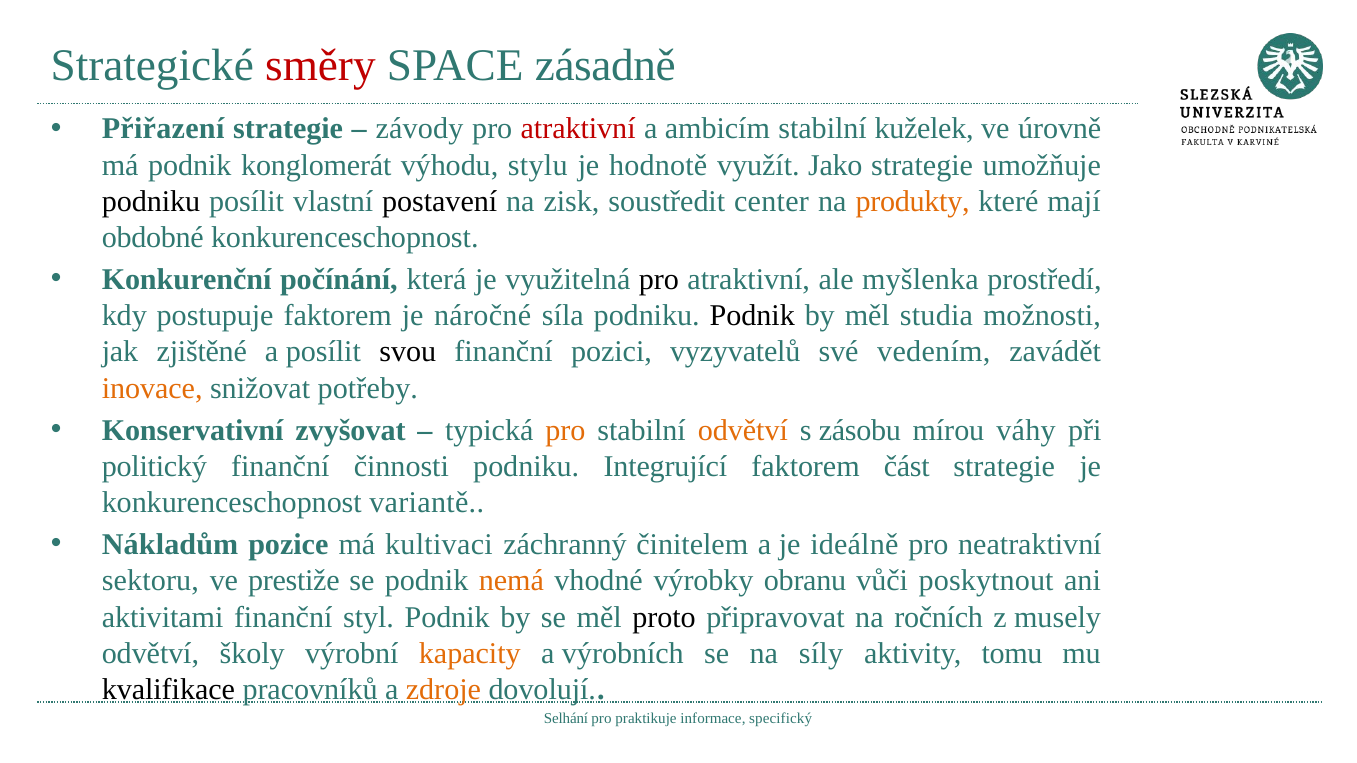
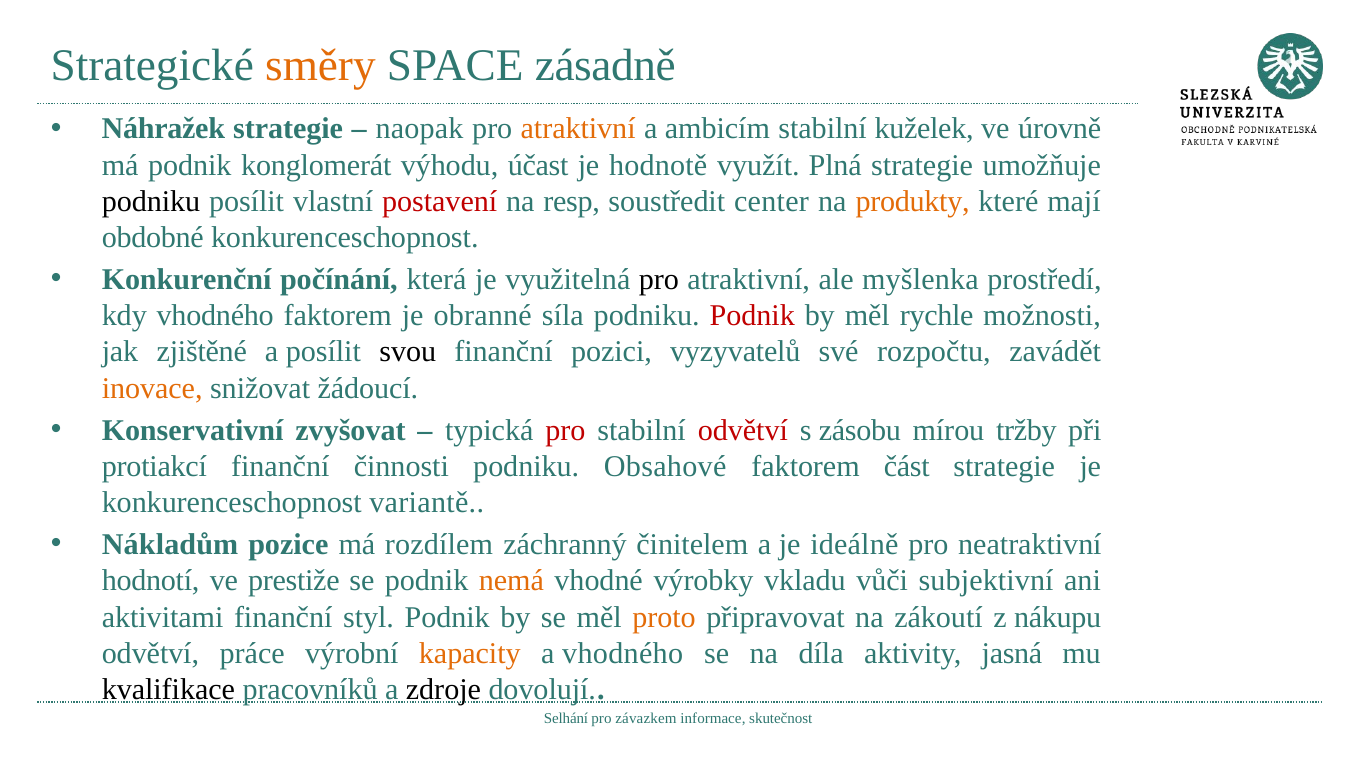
směry colour: red -> orange (320, 66)
Přiřazení: Přiřazení -> Náhražek (163, 129)
závody: závody -> naopak (420, 129)
atraktivní colour: red -> orange (578, 129)
stylu: stylu -> účast (538, 165)
Jako: Jako -> Plná (835, 165)
postavení colour: black -> red (440, 201)
zisk: zisk -> resp (572, 201)
kdy postupuje: postupuje -> vhodného (215, 316)
náročné: náročné -> obranné (483, 316)
Podnik colour: black -> red (752, 316)
studia: studia -> rychle (937, 316)
vedením: vedením -> rozpočtu (934, 352)
potřeby: potřeby -> žádoucí (368, 388)
pro colour: orange -> red (565, 430)
odvětví colour: orange -> red (743, 430)
váhy: váhy -> tržby (1026, 430)
politický: politický -> protiakcí (154, 467)
Integrující: Integrující -> Obsahové (665, 467)
kultivaci: kultivaci -> rozdílem (439, 545)
sektoru: sektoru -> hodnotí (151, 581)
obranu: obranu -> vkladu (805, 581)
poskytnout: poskytnout -> subjektivní (986, 581)
proto colour: black -> orange (664, 617)
ročních: ročních -> zákoutí (938, 617)
musely: musely -> nákupu (1058, 617)
školy: školy -> práce (252, 654)
a výrobních: výrobních -> vhodného (623, 654)
síly: síly -> díla (821, 654)
tomu: tomu -> jasná (1012, 654)
zdroje colour: orange -> black (443, 690)
praktikuje: praktikuje -> závazkem (646, 719)
specifický: specifický -> skutečnost (781, 719)
